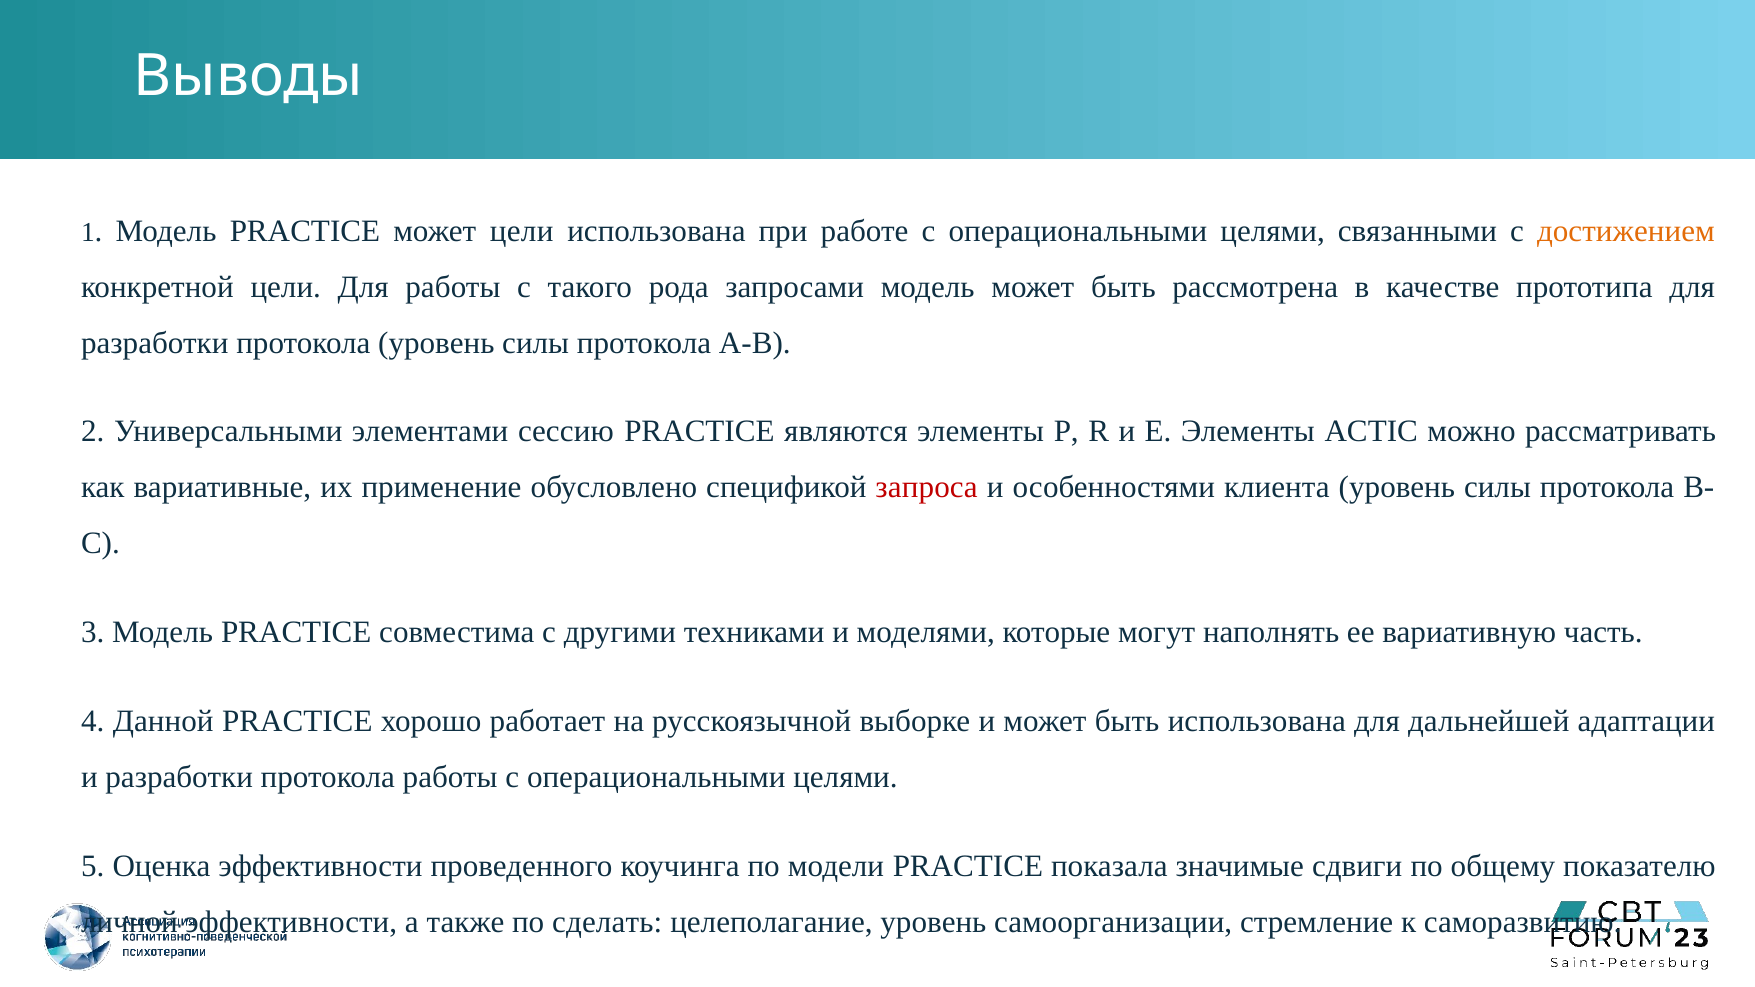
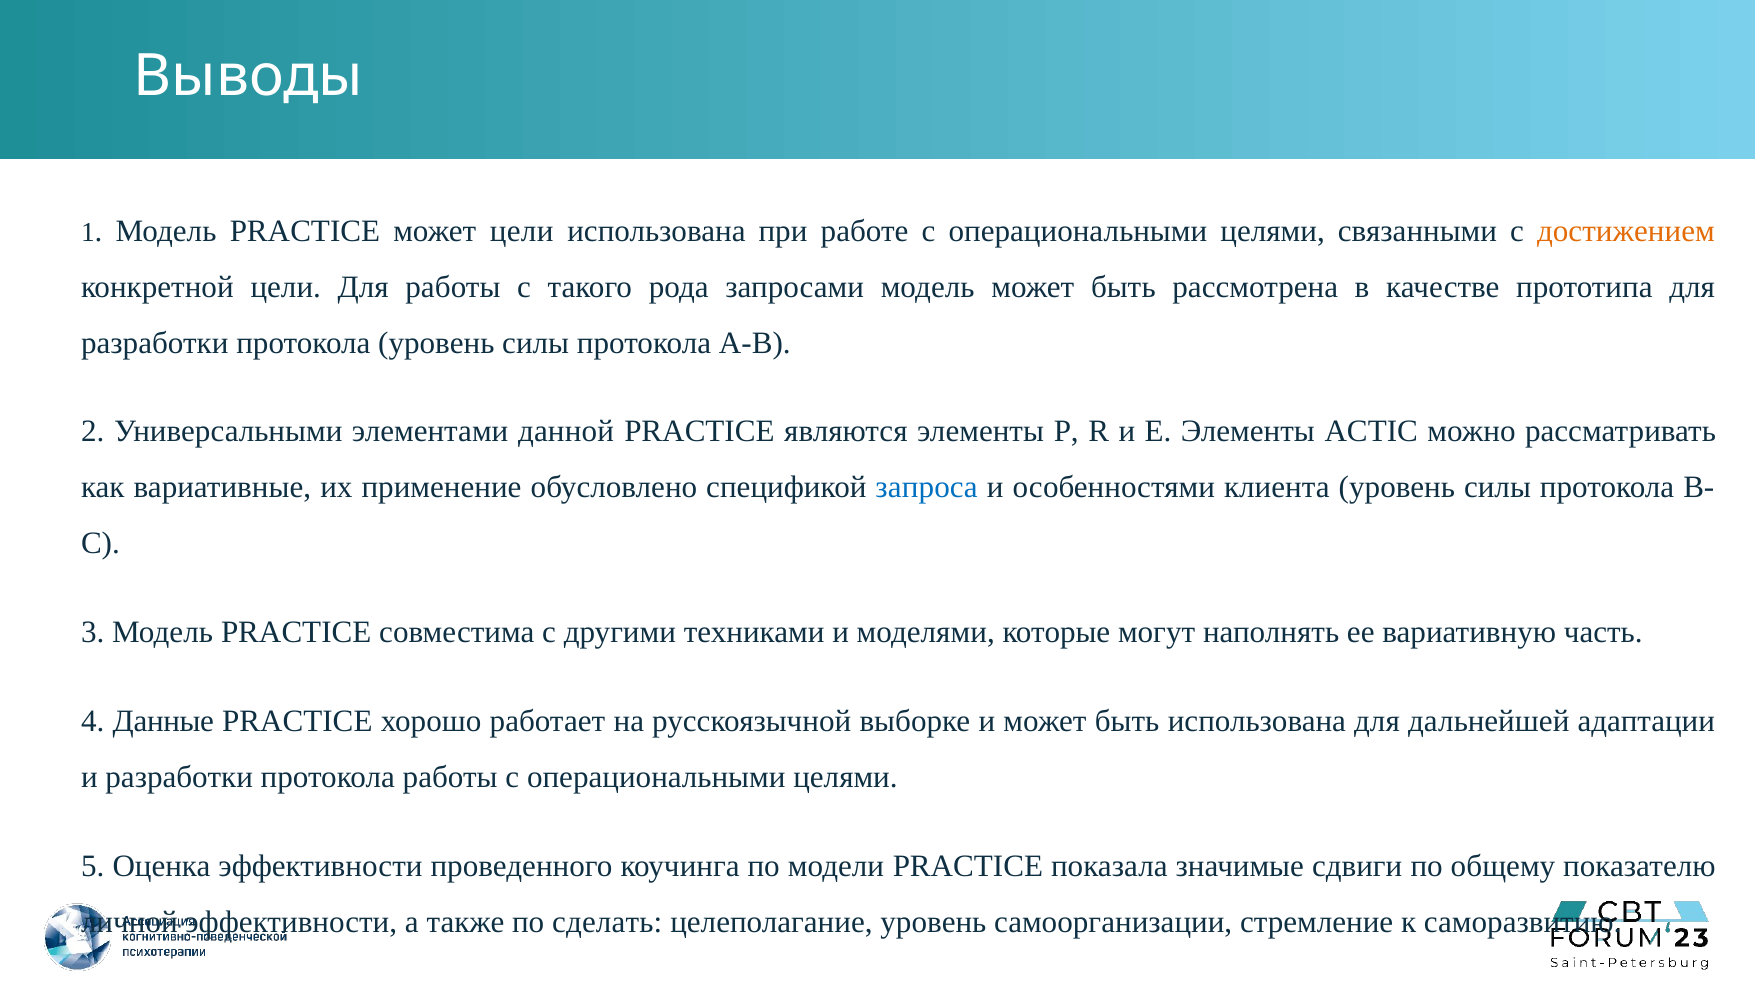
сессию: сессию -> данной (566, 432)
запроса colour: red -> blue (927, 488)
Данной: Данной -> Данные (163, 721)
